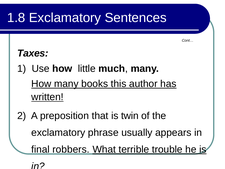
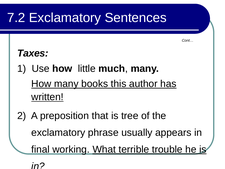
1.8: 1.8 -> 7.2 (16, 18)
twin: twin -> tree (130, 116)
robbers: robbers -> working (71, 149)
